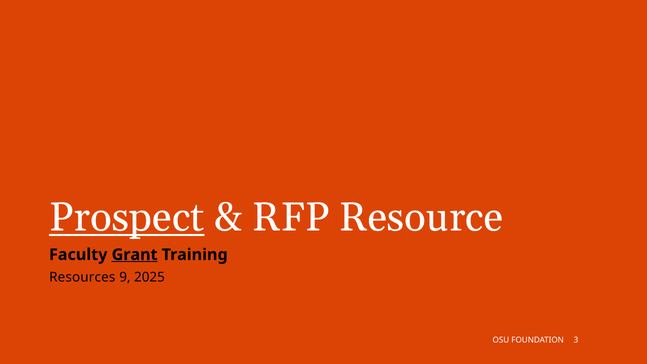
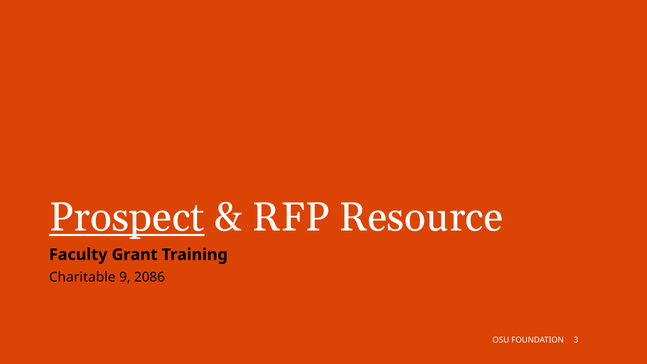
Grant underline: present -> none (135, 255)
Resources: Resources -> Charitable (82, 277)
2025: 2025 -> 2086 (149, 277)
